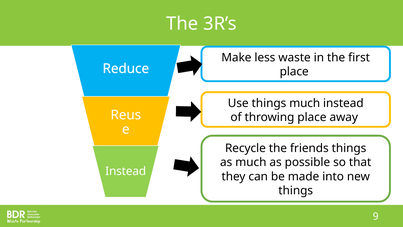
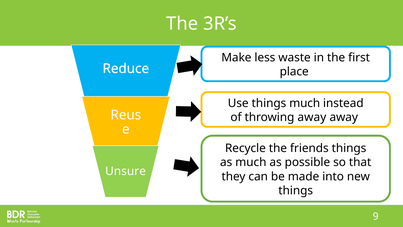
throwing place: place -> away (312, 117)
Instead: Instead -> Unsure (126, 171)
